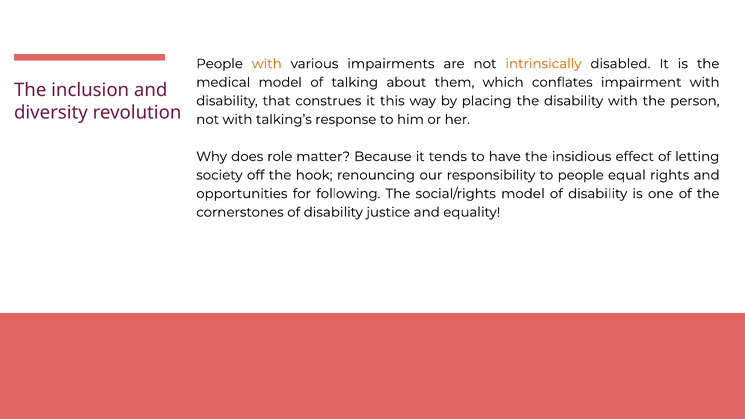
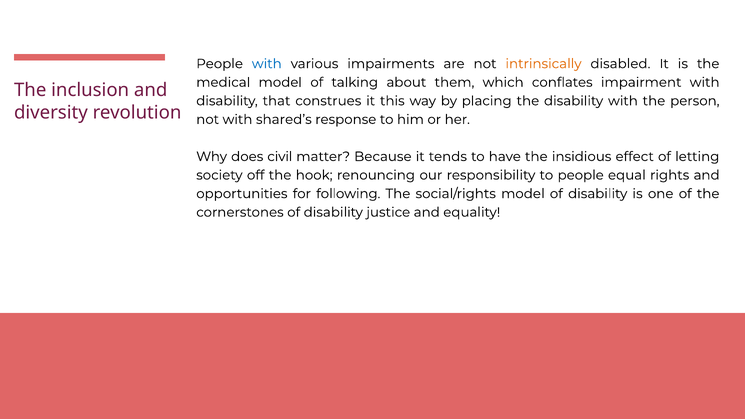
with colour: orange -> blue (267, 64)
talking’s: talking’s -> shared’s (284, 119)
role: role -> civil (280, 157)
